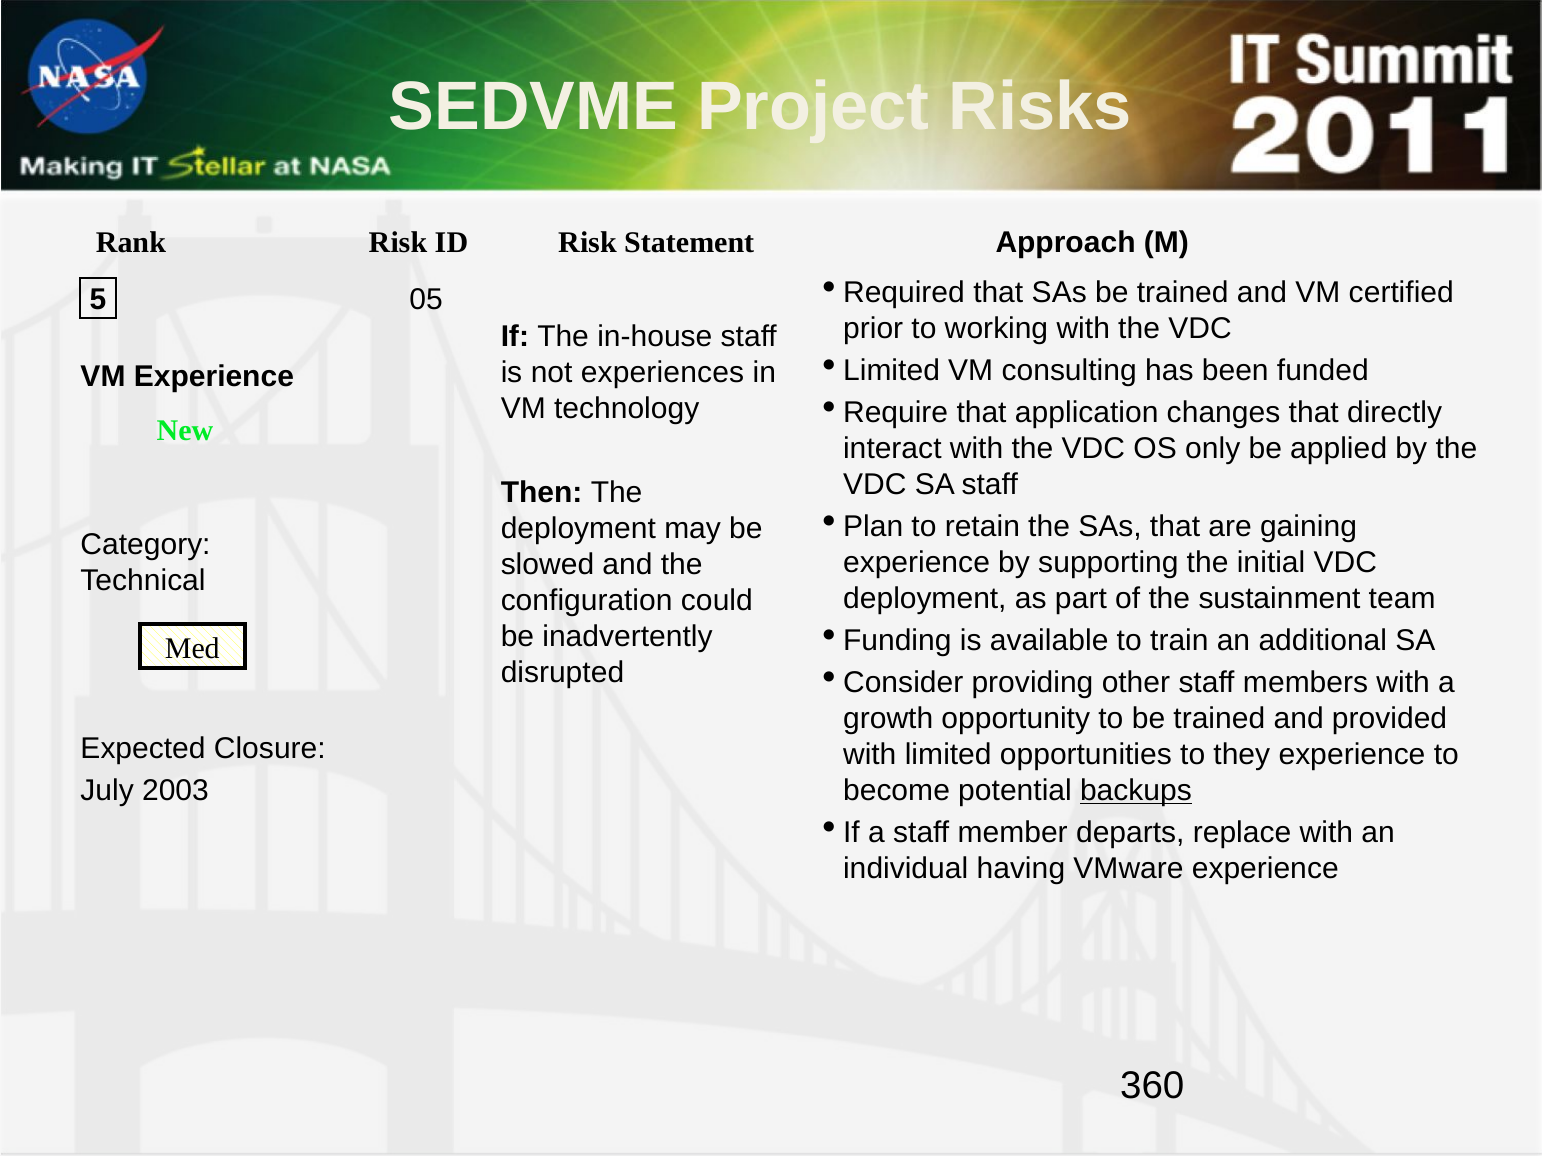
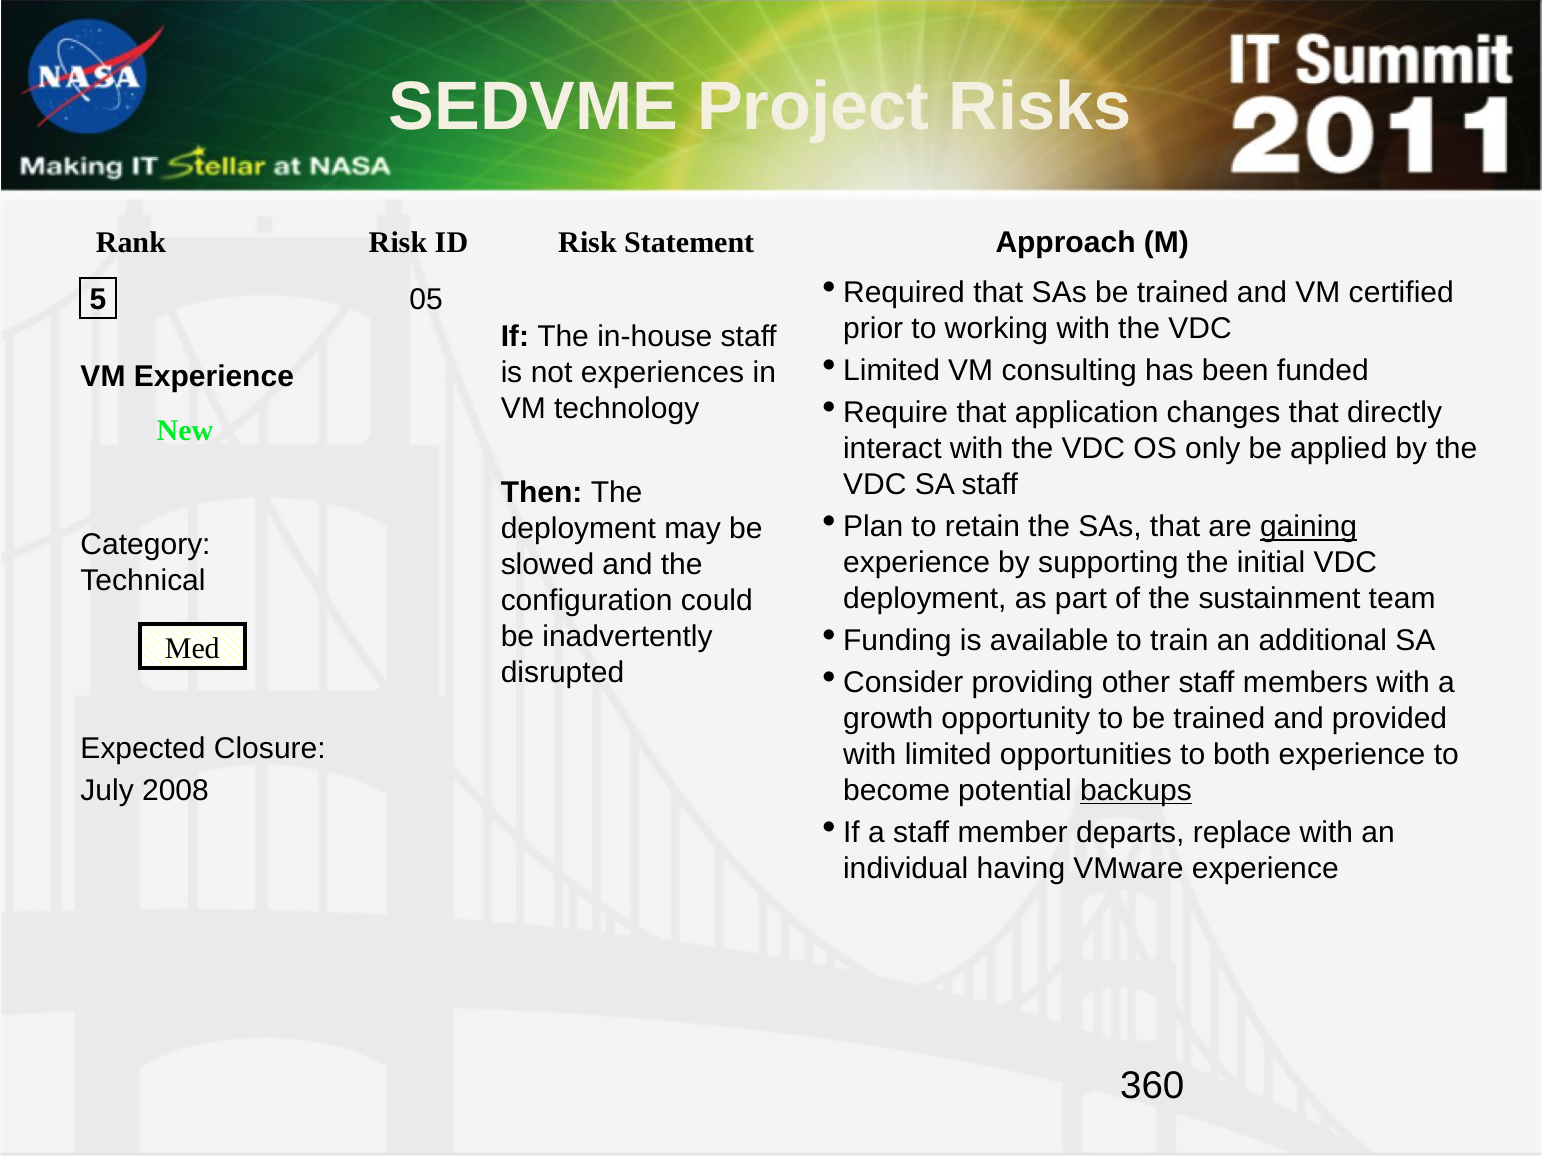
gaining underline: none -> present (1308, 527)
they: they -> both (1242, 755)
2003: 2003 -> 2008 (175, 791)
